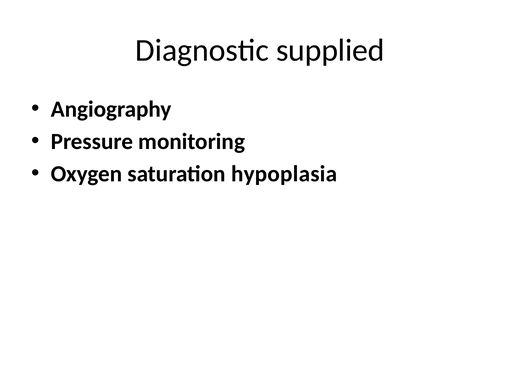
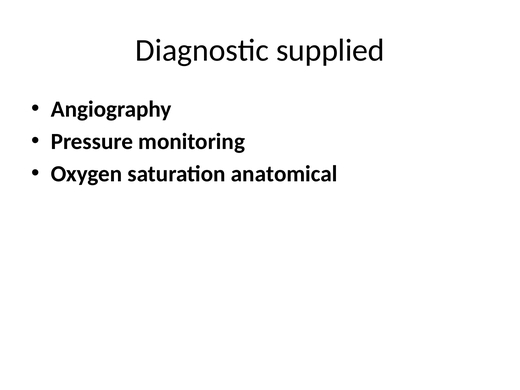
hypoplasia: hypoplasia -> anatomical (284, 174)
